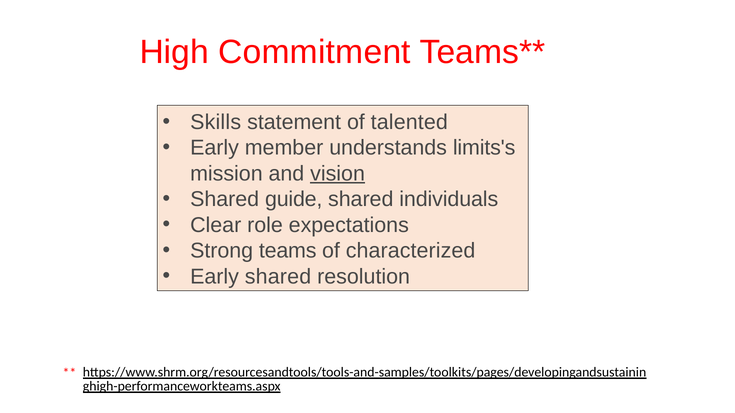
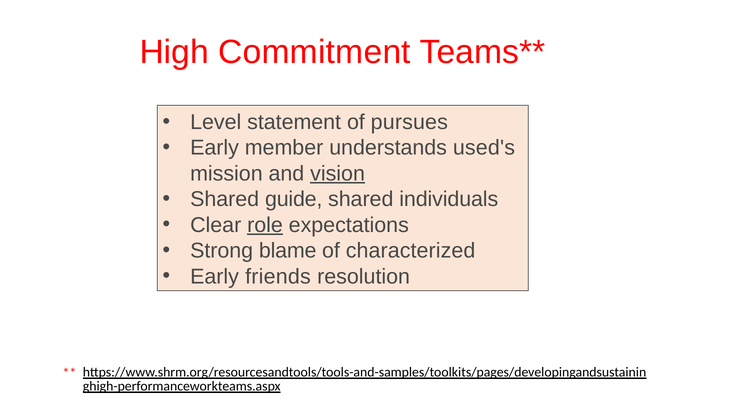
Skills: Skills -> Level (216, 122)
talented: talented -> pursues (409, 122)
limits's: limits's -> used's (484, 148)
role underline: none -> present (265, 225)
teams: teams -> blame (288, 251)
Early shared: shared -> friends (278, 277)
